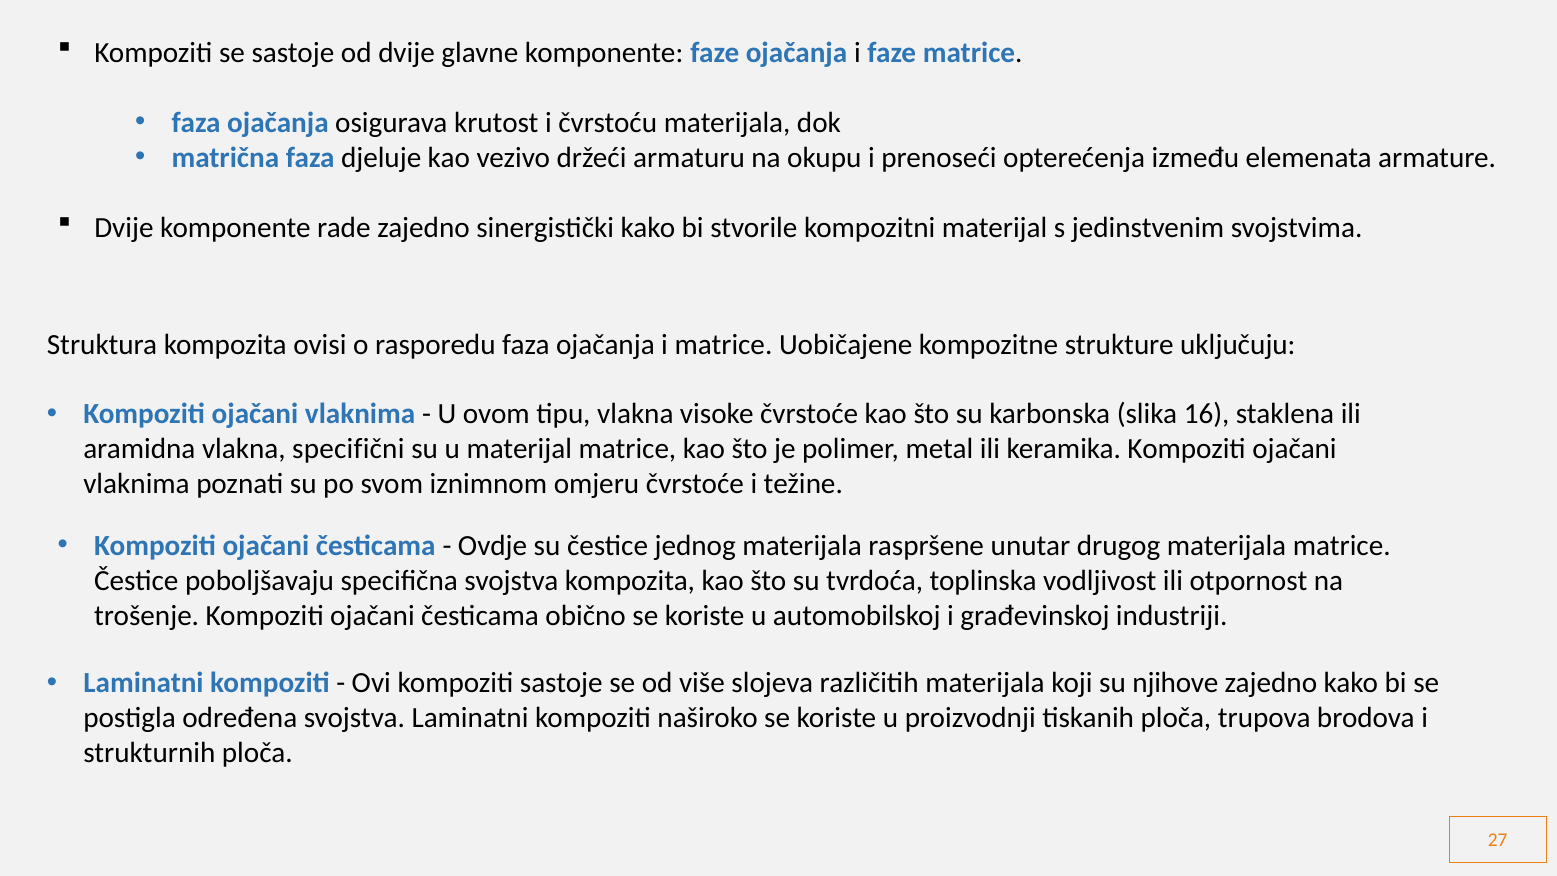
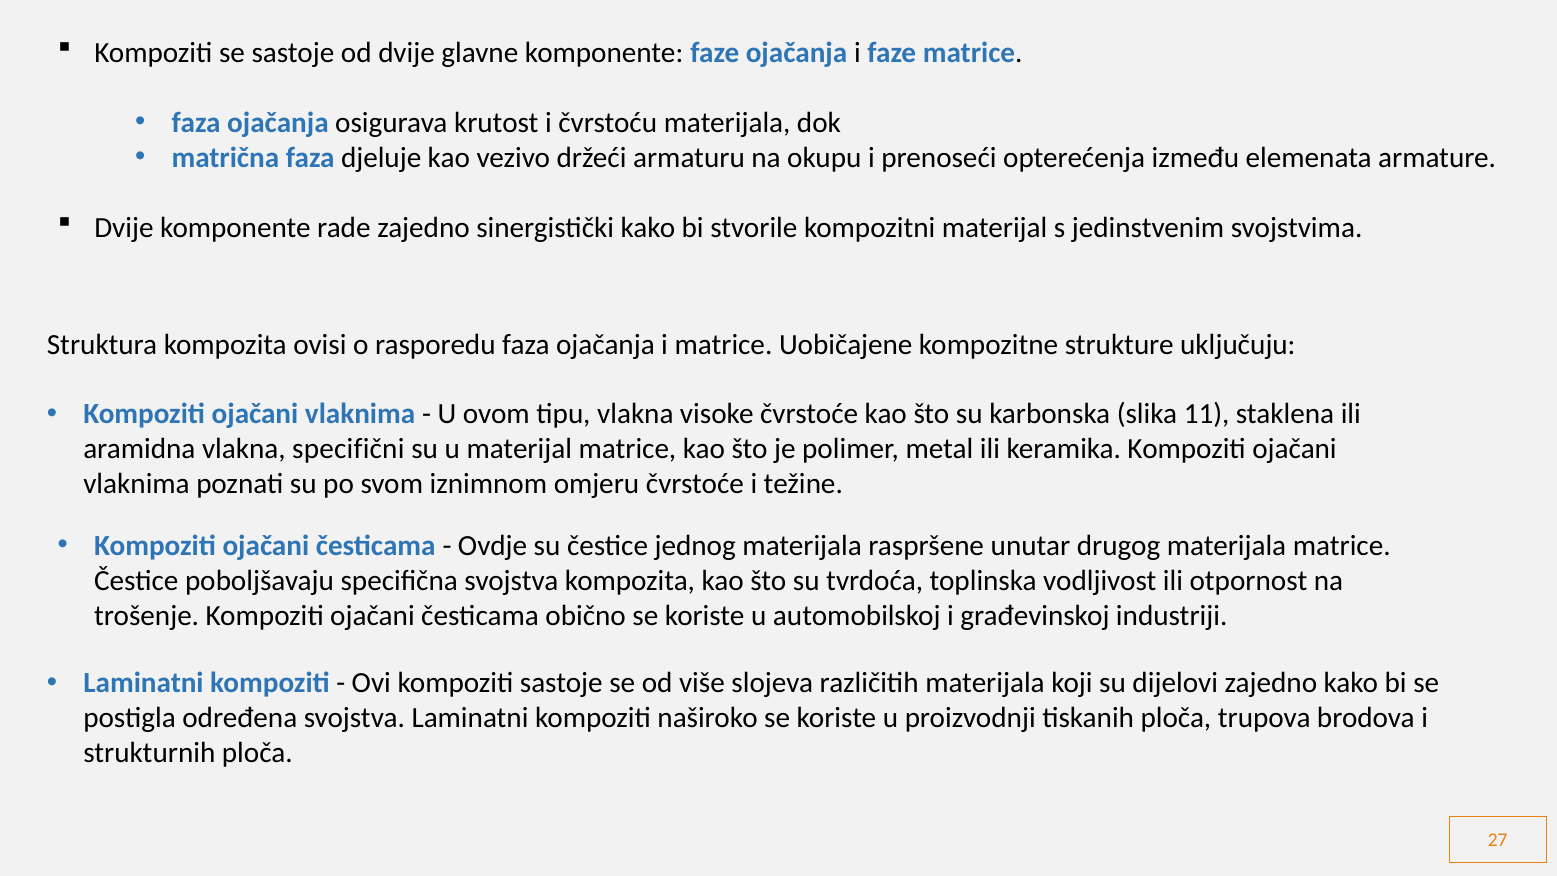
16: 16 -> 11 (1207, 414)
njihove: njihove -> dijelovi (1175, 683)
